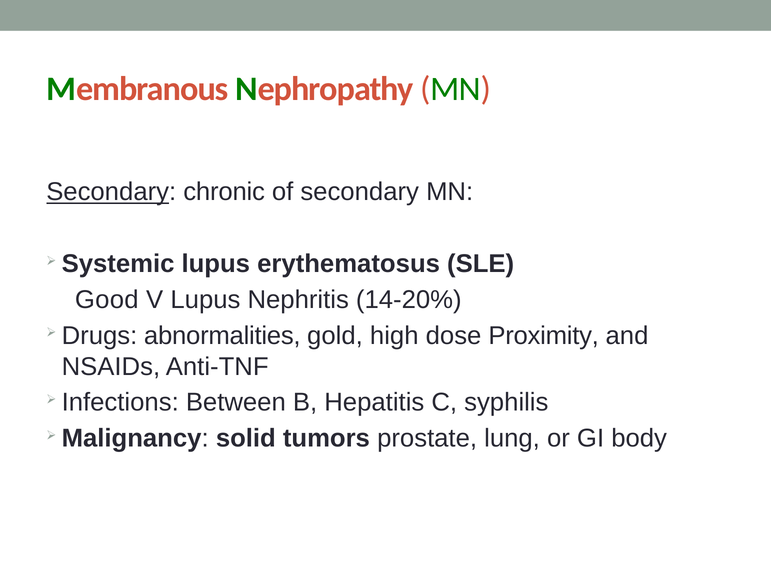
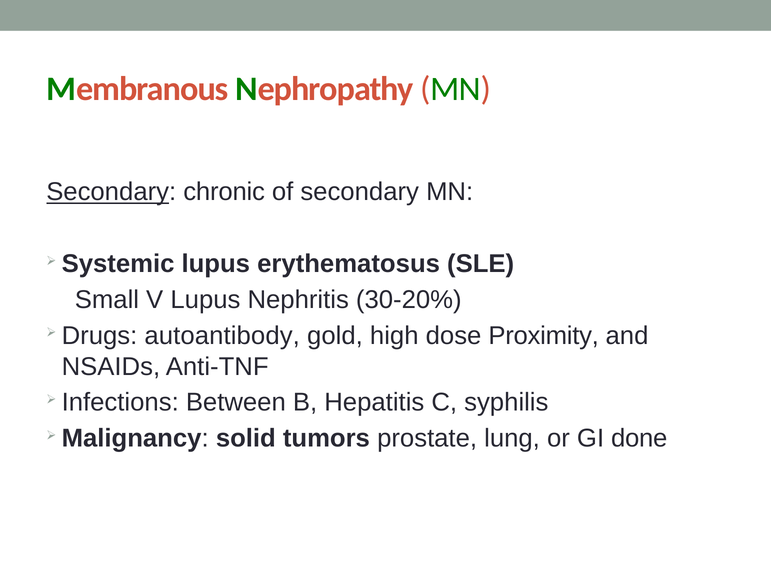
Good: Good -> Small (107, 300)
14-20%: 14-20% -> 30-20% (409, 300)
abnormalities: abnormalities -> autoantibody (222, 336)
body: body -> done (639, 439)
